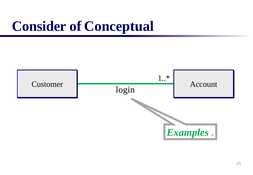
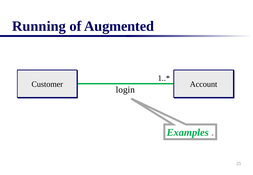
Consider: Consider -> Running (39, 26)
Conceptual: Conceptual -> Augmented (119, 26)
